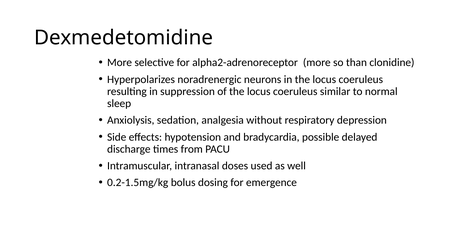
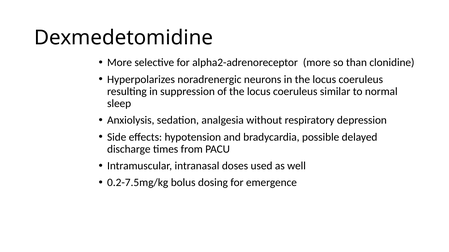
0.2-1.5mg/kg: 0.2-1.5mg/kg -> 0.2-7.5mg/kg (138, 183)
